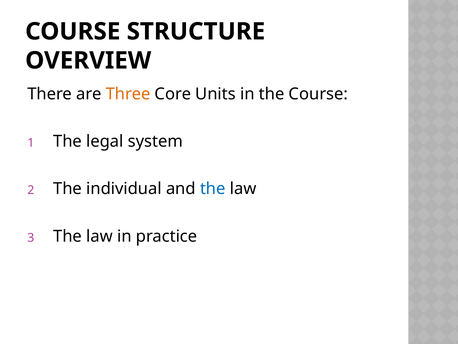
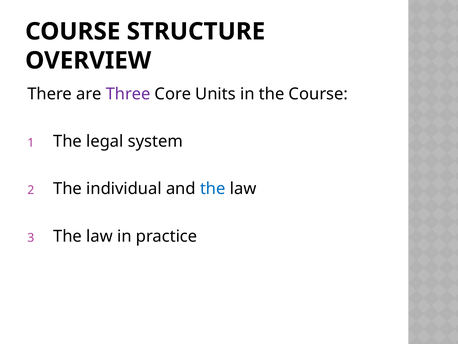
Three colour: orange -> purple (128, 94)
